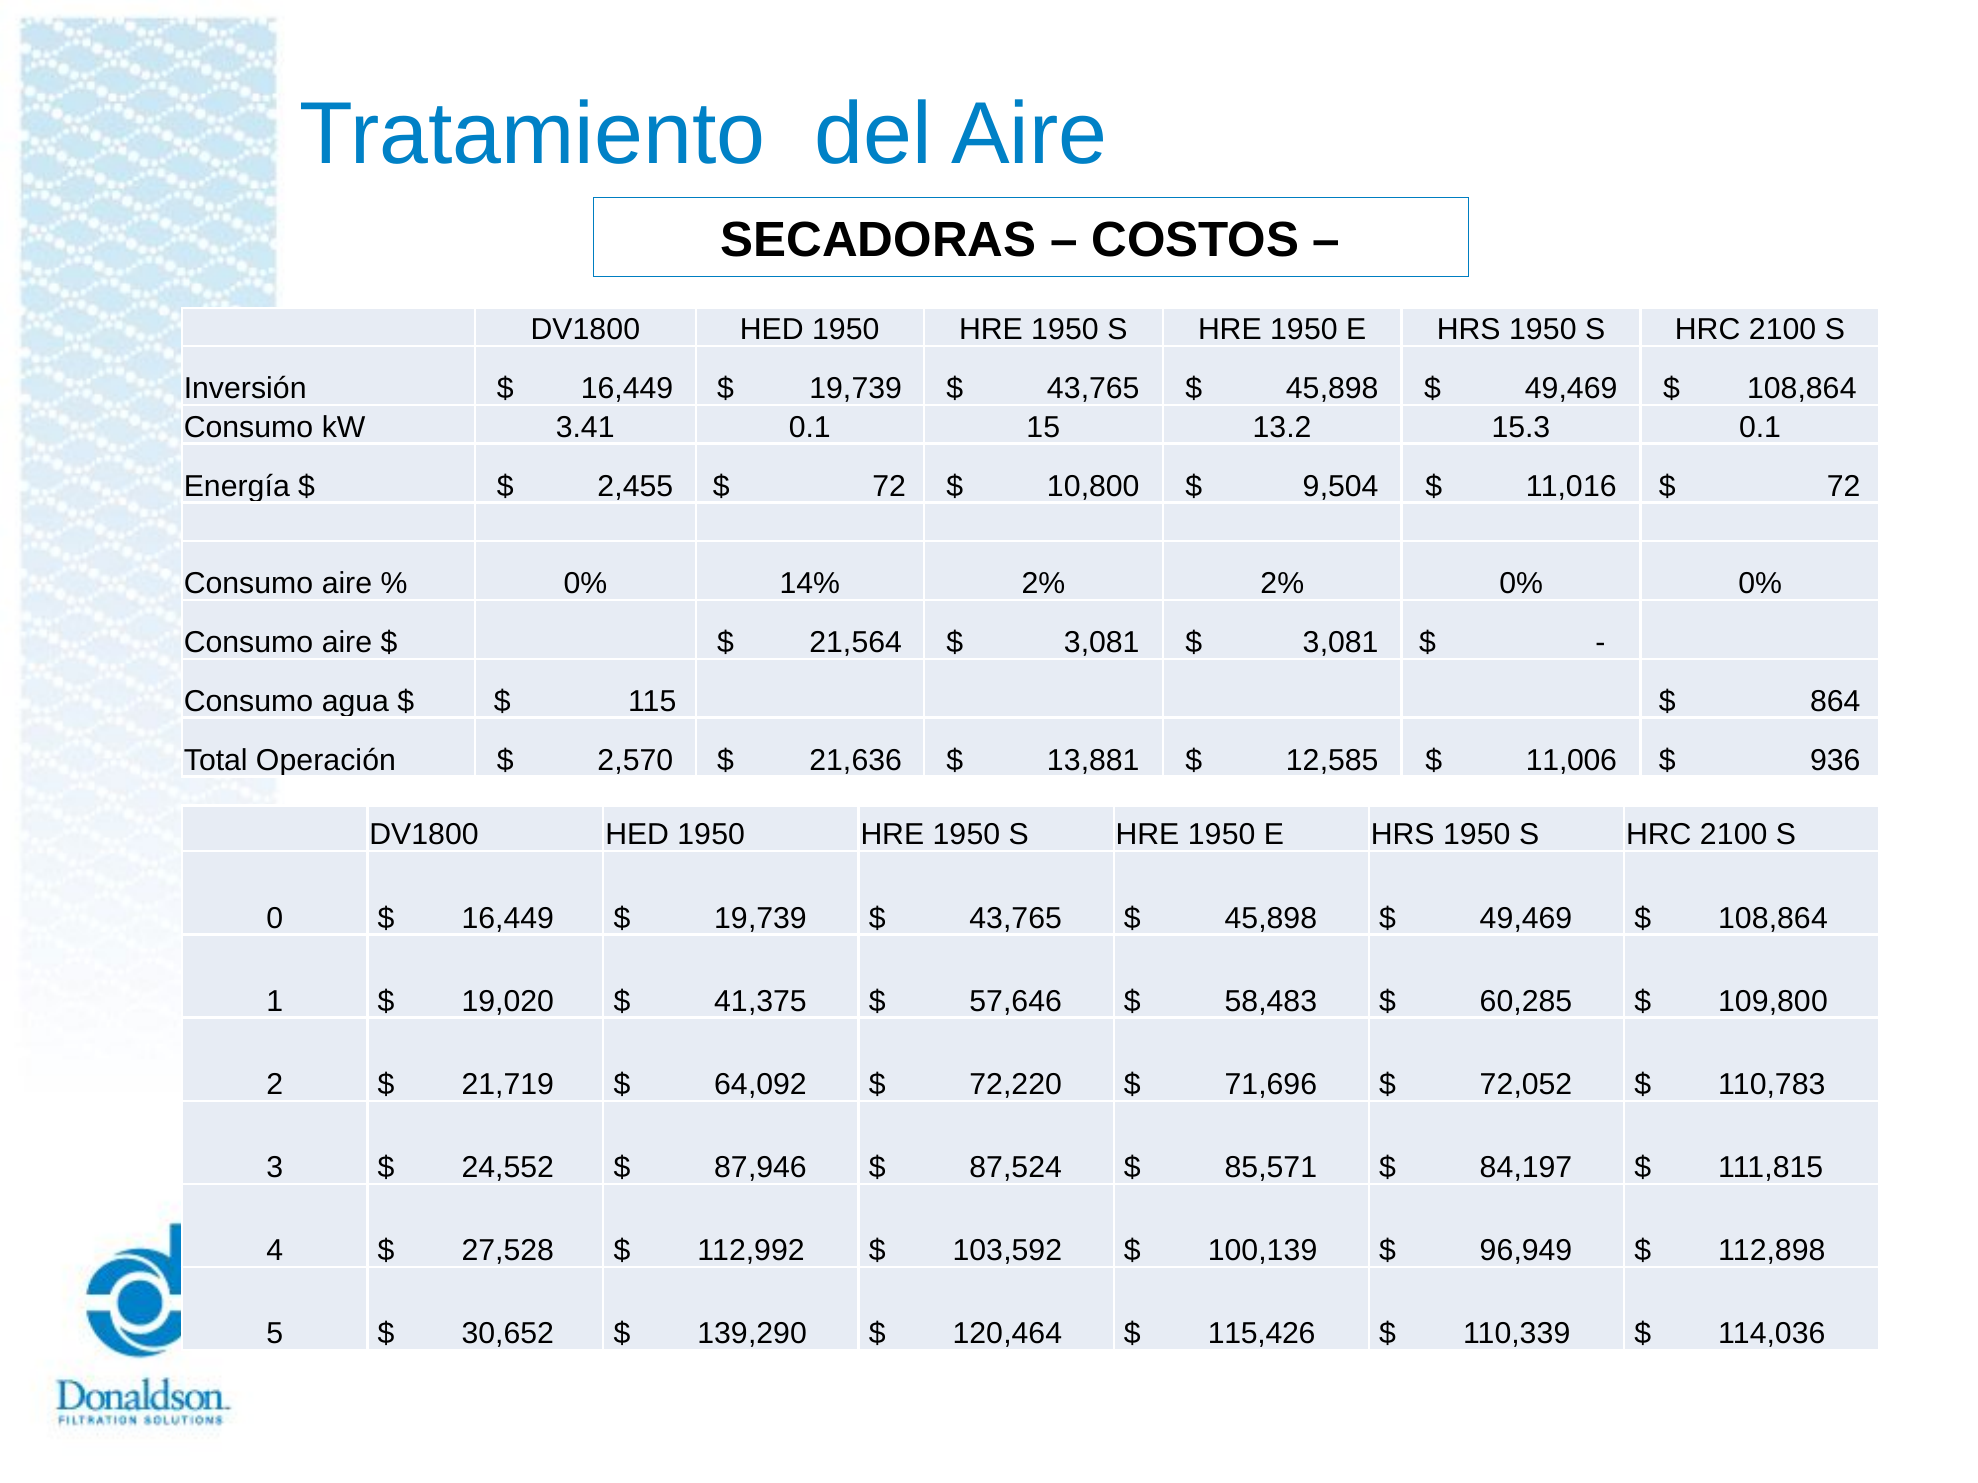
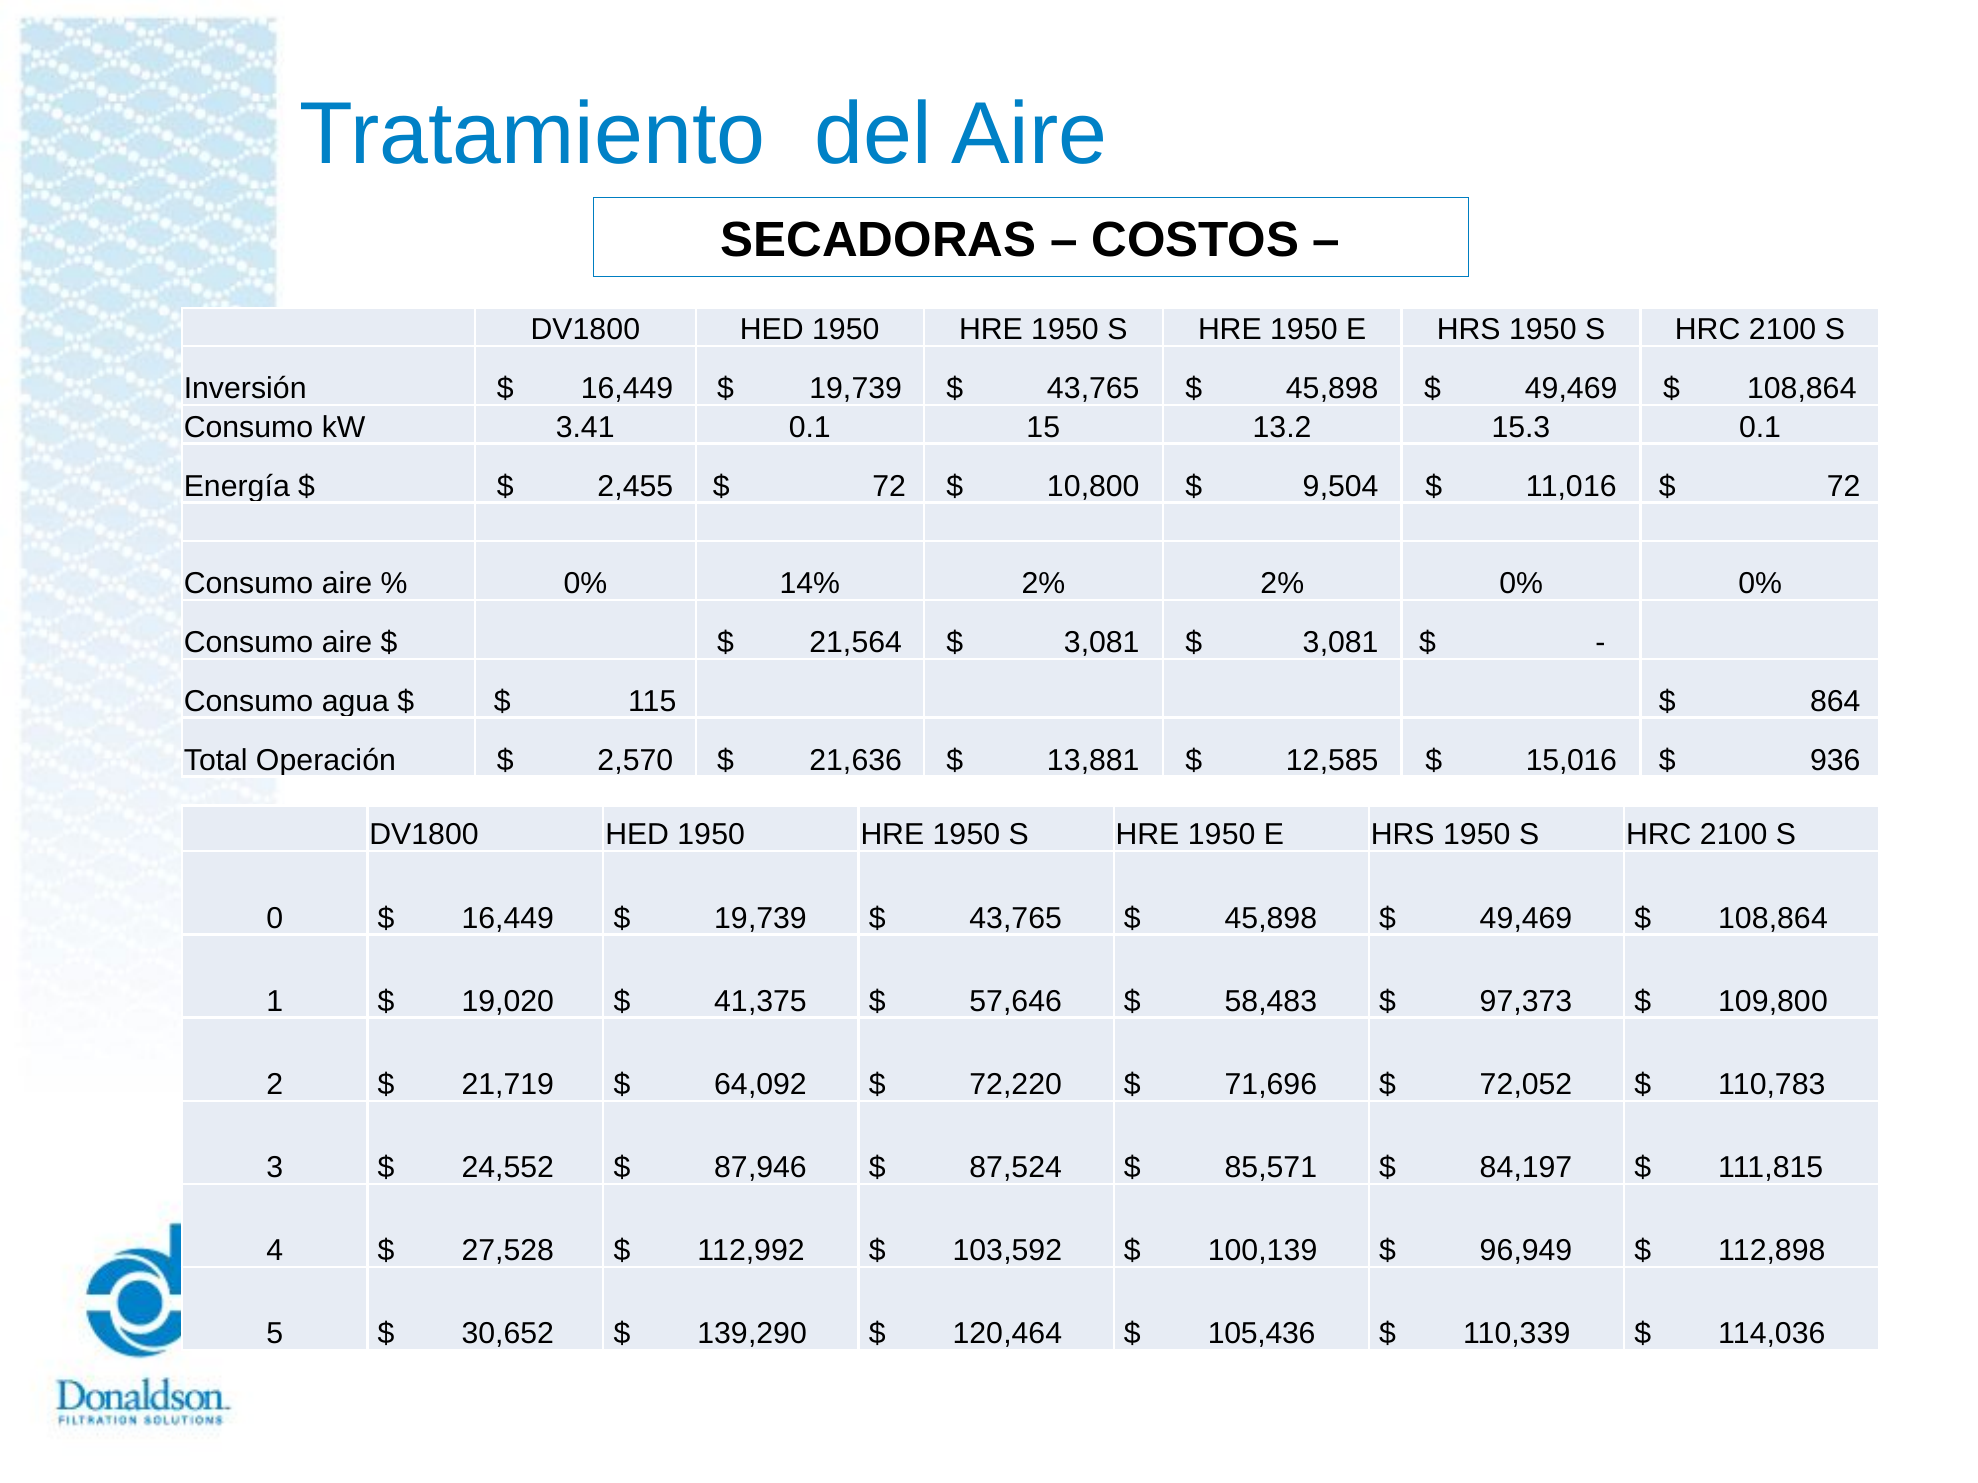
11,006: 11,006 -> 15,016 (1571, 761)
60,285: 60,285 -> 97,373 (1526, 1002)
115,426: 115,426 -> 105,436 (1262, 1334)
